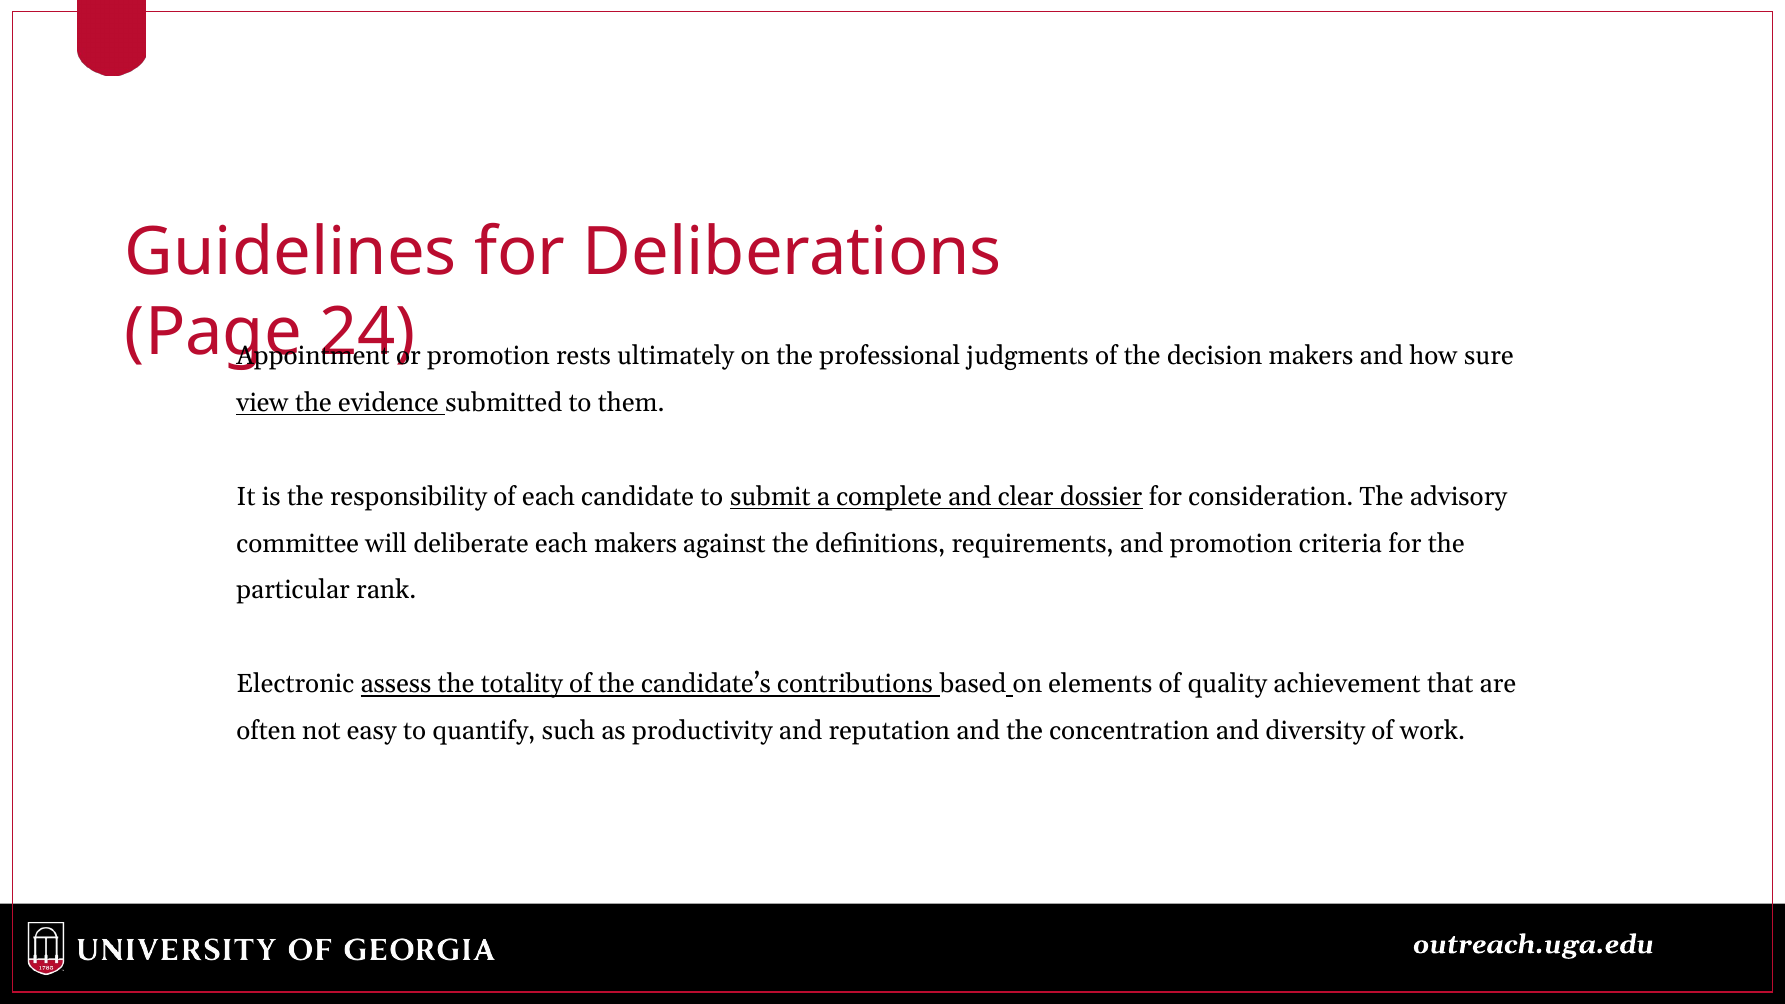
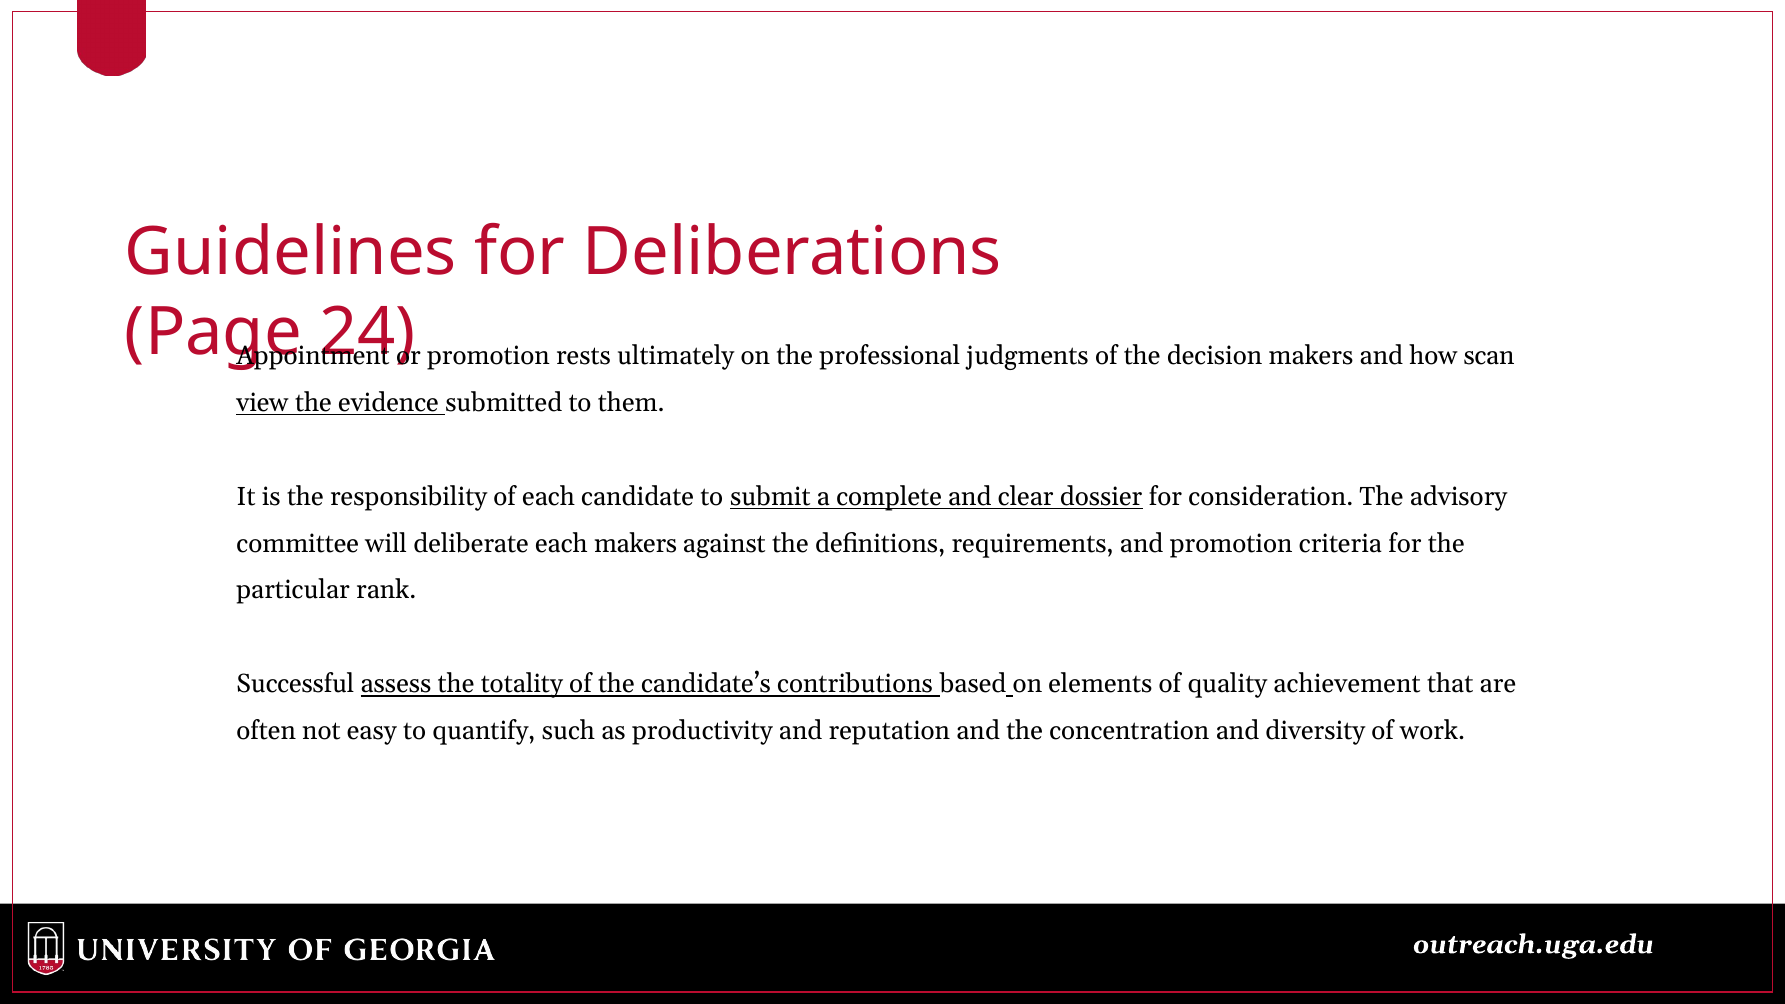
sure: sure -> scan (1489, 356)
Electronic: Electronic -> Successful (295, 684)
